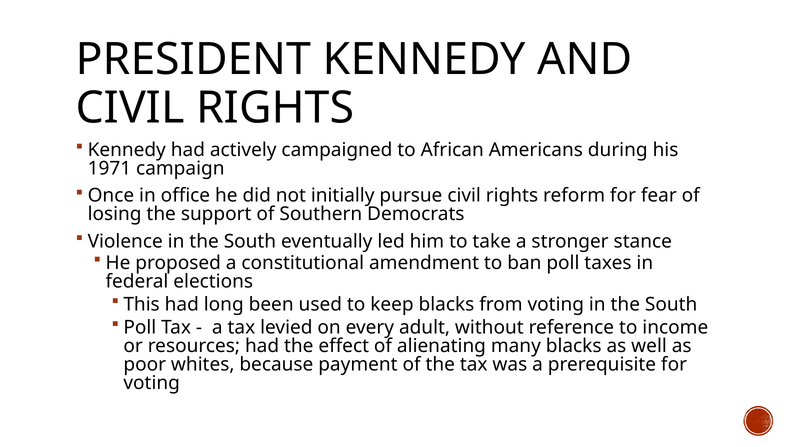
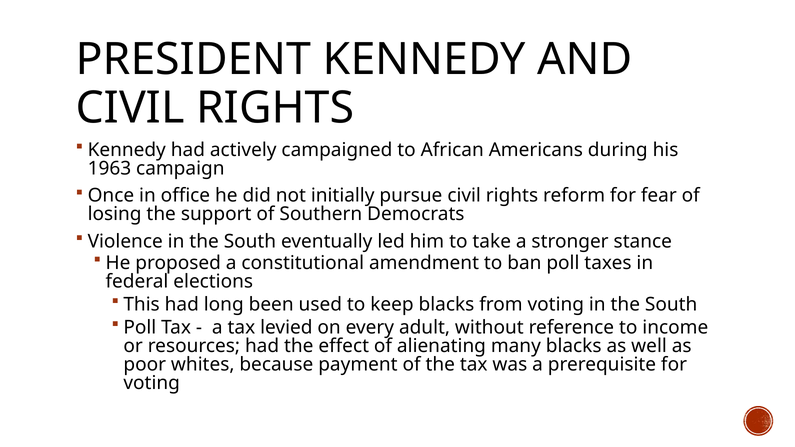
1971: 1971 -> 1963 (109, 168)
